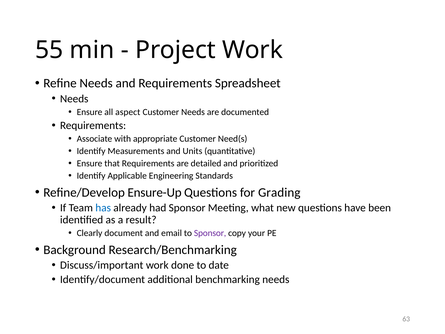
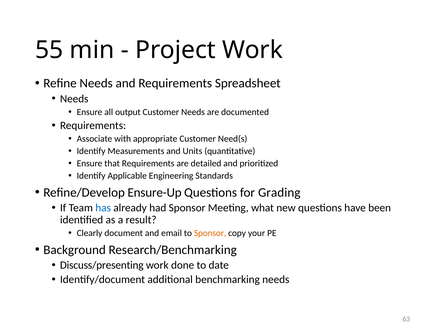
aspect: aspect -> output (128, 112)
Sponsor colour: purple -> orange (210, 233)
Discuss/important: Discuss/important -> Discuss/presenting (102, 265)
